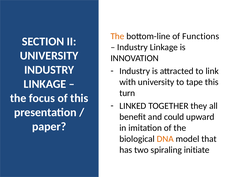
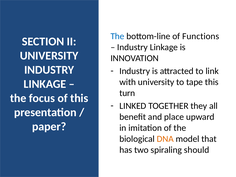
The colour: orange -> blue (117, 36)
could: could -> place (174, 117)
initiate: initiate -> should (197, 150)
